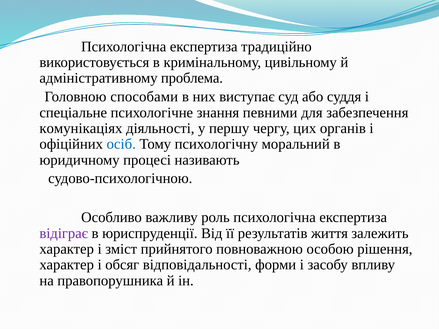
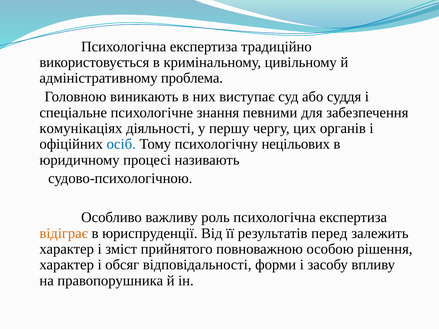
способами: способами -> виникають (144, 97)
моральний: моральний -> нецільових (296, 144)
відіграє colour: purple -> orange (64, 233)
життя: життя -> перед (329, 233)
